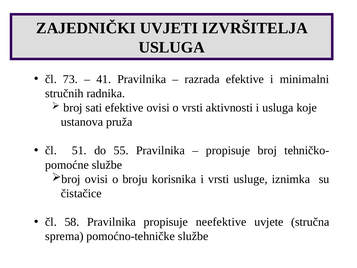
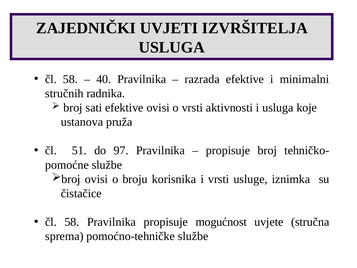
73: 73 -> 58 (70, 79)
41: 41 -> 40 (104, 79)
55: 55 -> 97 (121, 150)
neefektive: neefektive -> mogućnost (221, 222)
